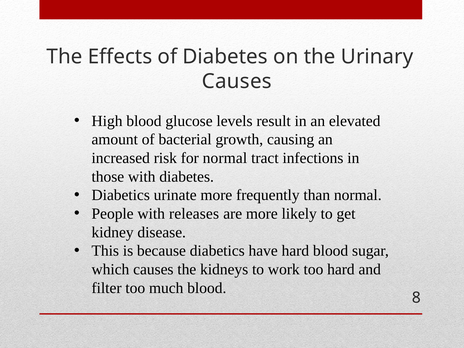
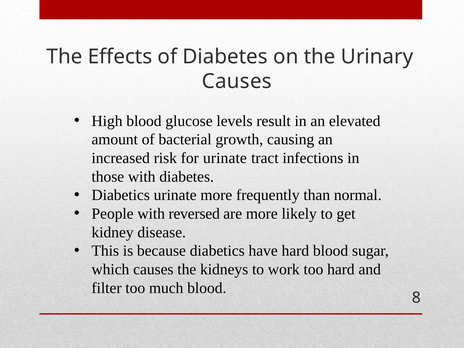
for normal: normal -> urinate (225, 158)
releases: releases -> reversed (194, 214)
